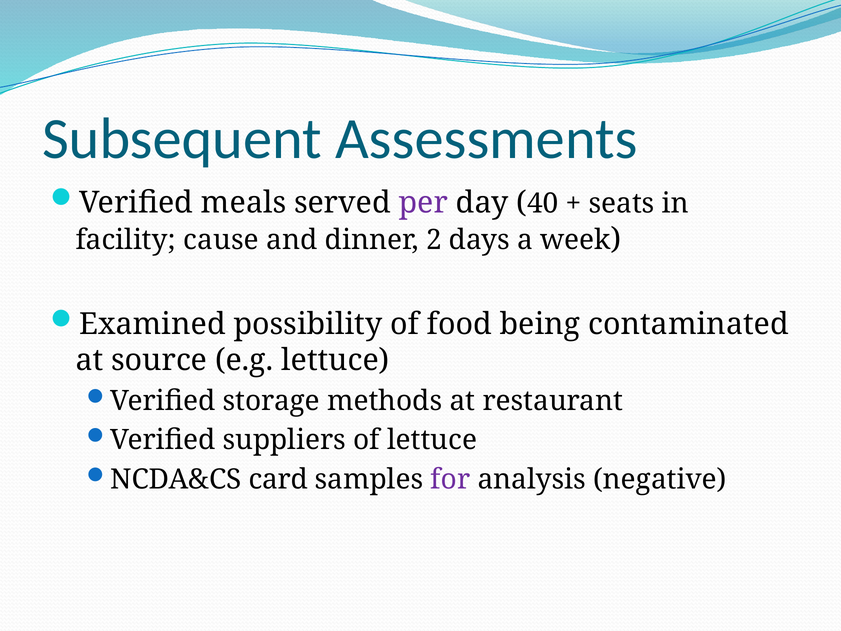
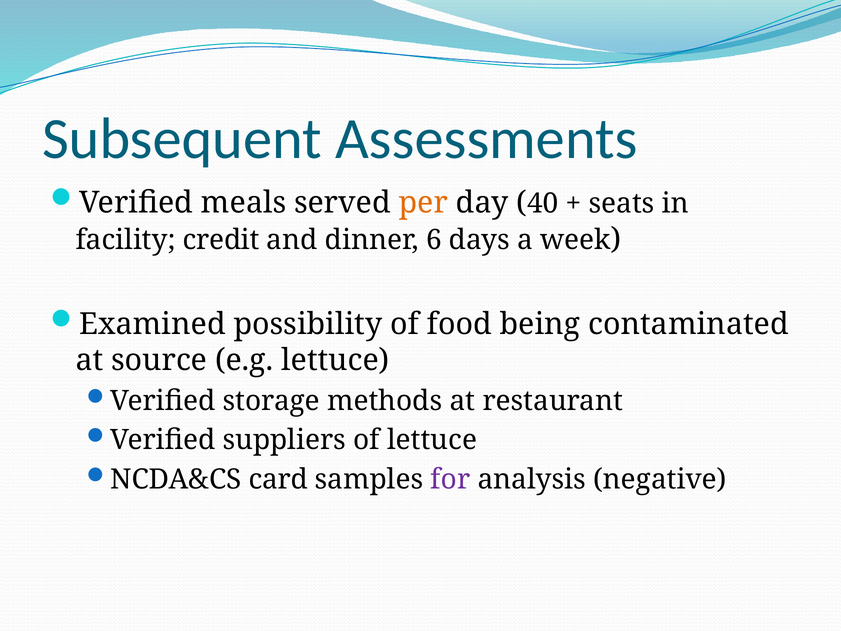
per colour: purple -> orange (423, 202)
cause: cause -> credit (221, 240)
2: 2 -> 6 (434, 240)
